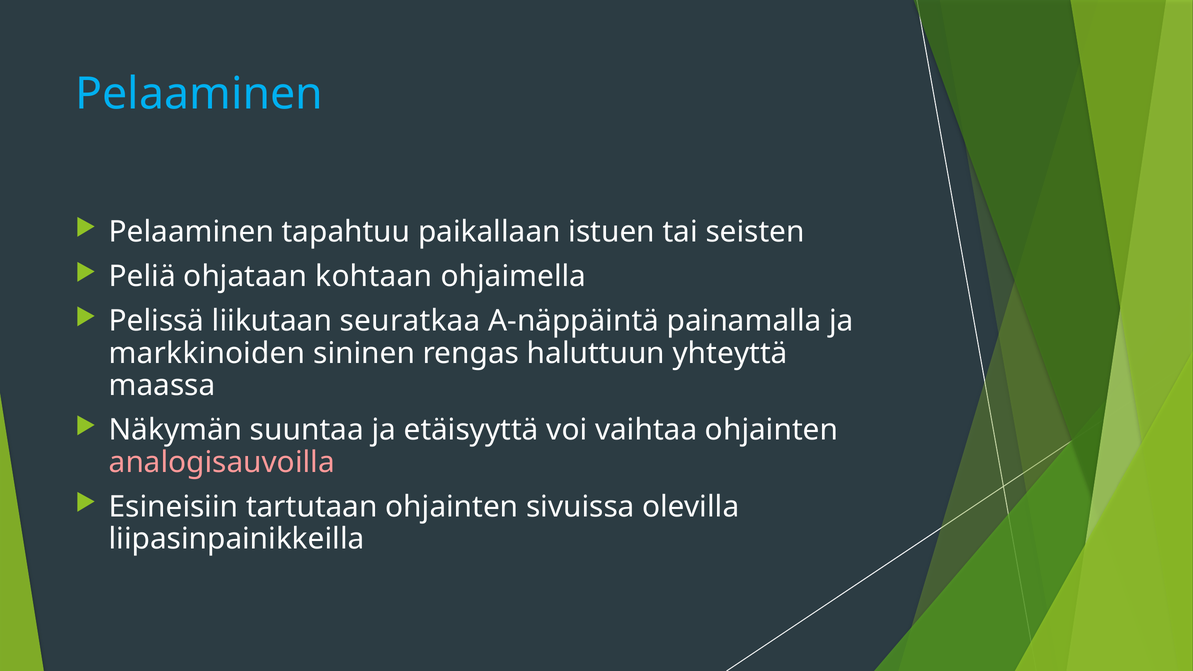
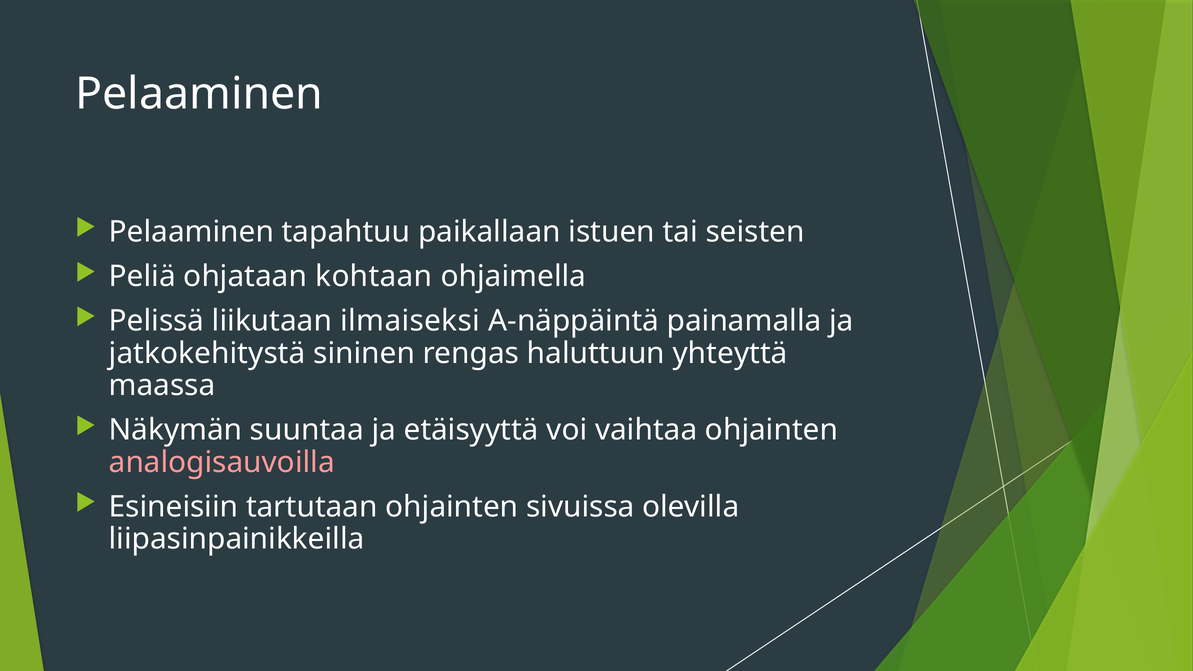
Pelaaminen colour: light blue -> white (199, 94)
seuratkaa: seuratkaa -> ilmaiseksi (410, 321)
markkinoiden: markkinoiden -> jatkokehitystä (207, 353)
